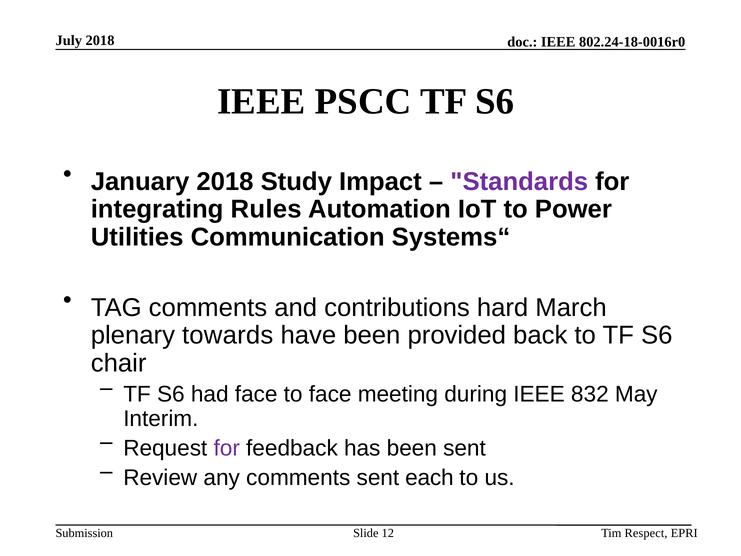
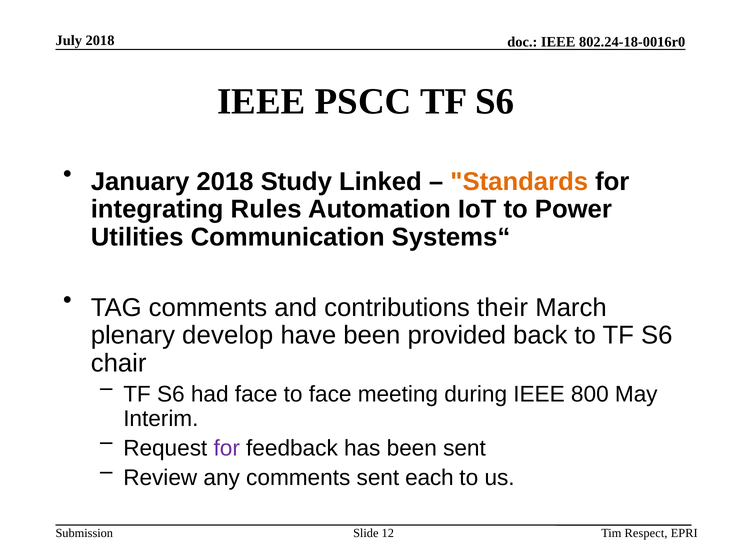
Impact: Impact -> Linked (380, 182)
Standards colour: purple -> orange (519, 182)
hard: hard -> their (502, 308)
towards: towards -> develop (228, 335)
832: 832 -> 800 (590, 394)
